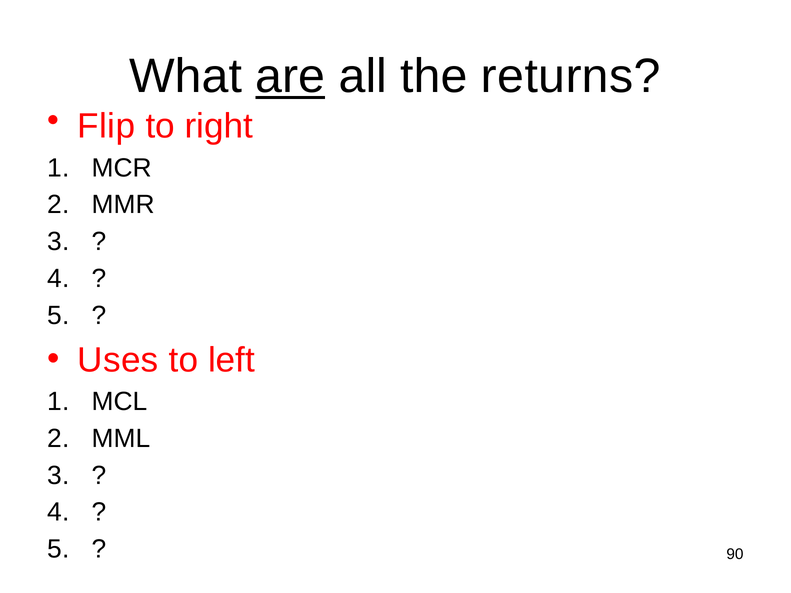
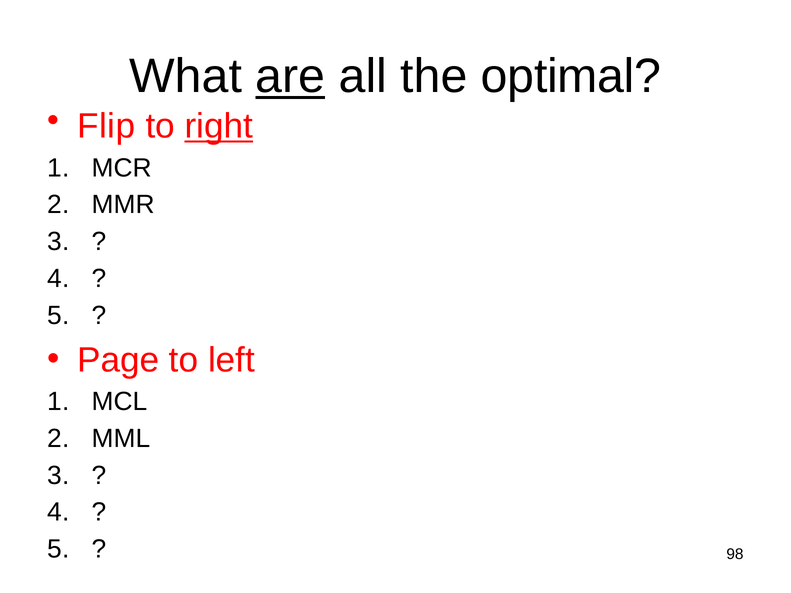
returns: returns -> optimal (571, 77)
right underline: none -> present (219, 126)
Uses: Uses -> Page (118, 360)
90: 90 -> 98 (735, 555)
